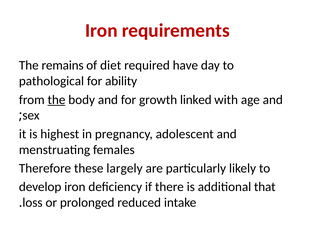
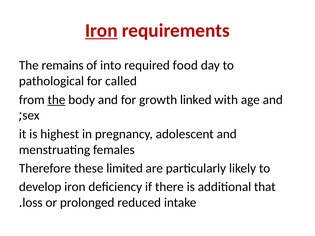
Iron underline: none -> present (101, 30)
diet: diet -> into (111, 65)
have: have -> food (185, 65)
ability: ability -> called (121, 81)
largely: largely -> limited (125, 168)
